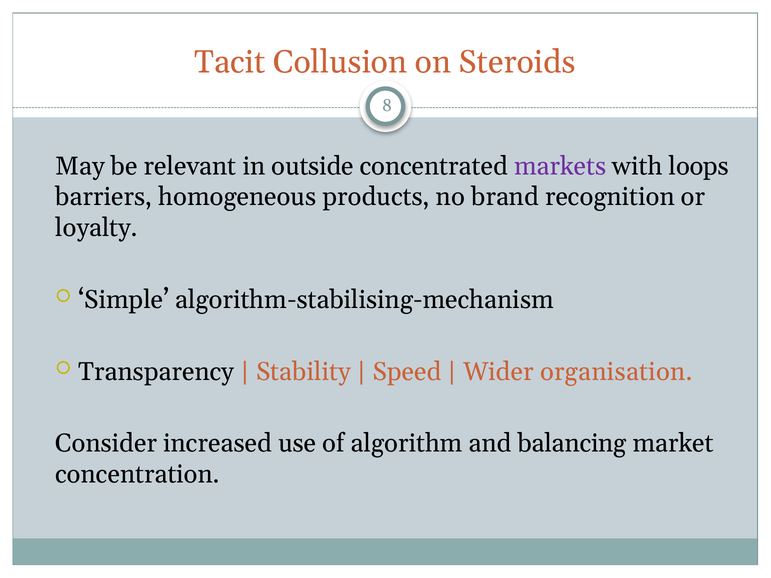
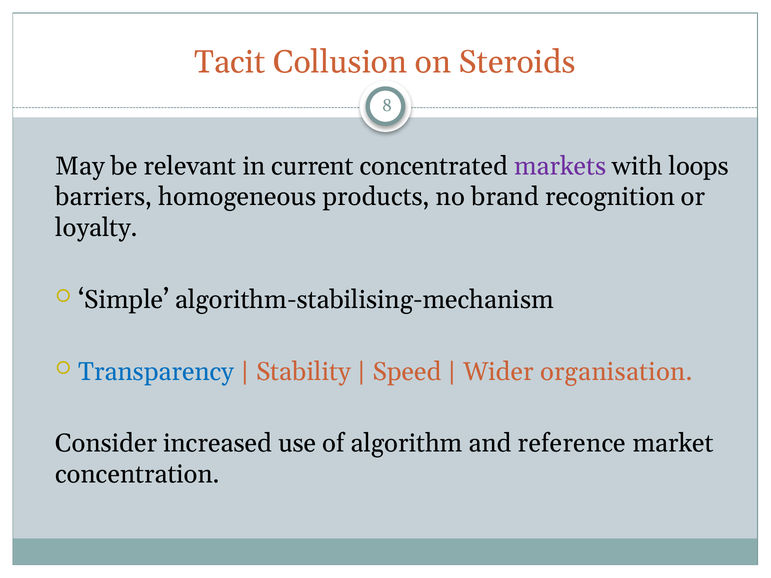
outside: outside -> current (313, 166)
Transparency colour: black -> blue (156, 372)
balancing: balancing -> reference (572, 444)
